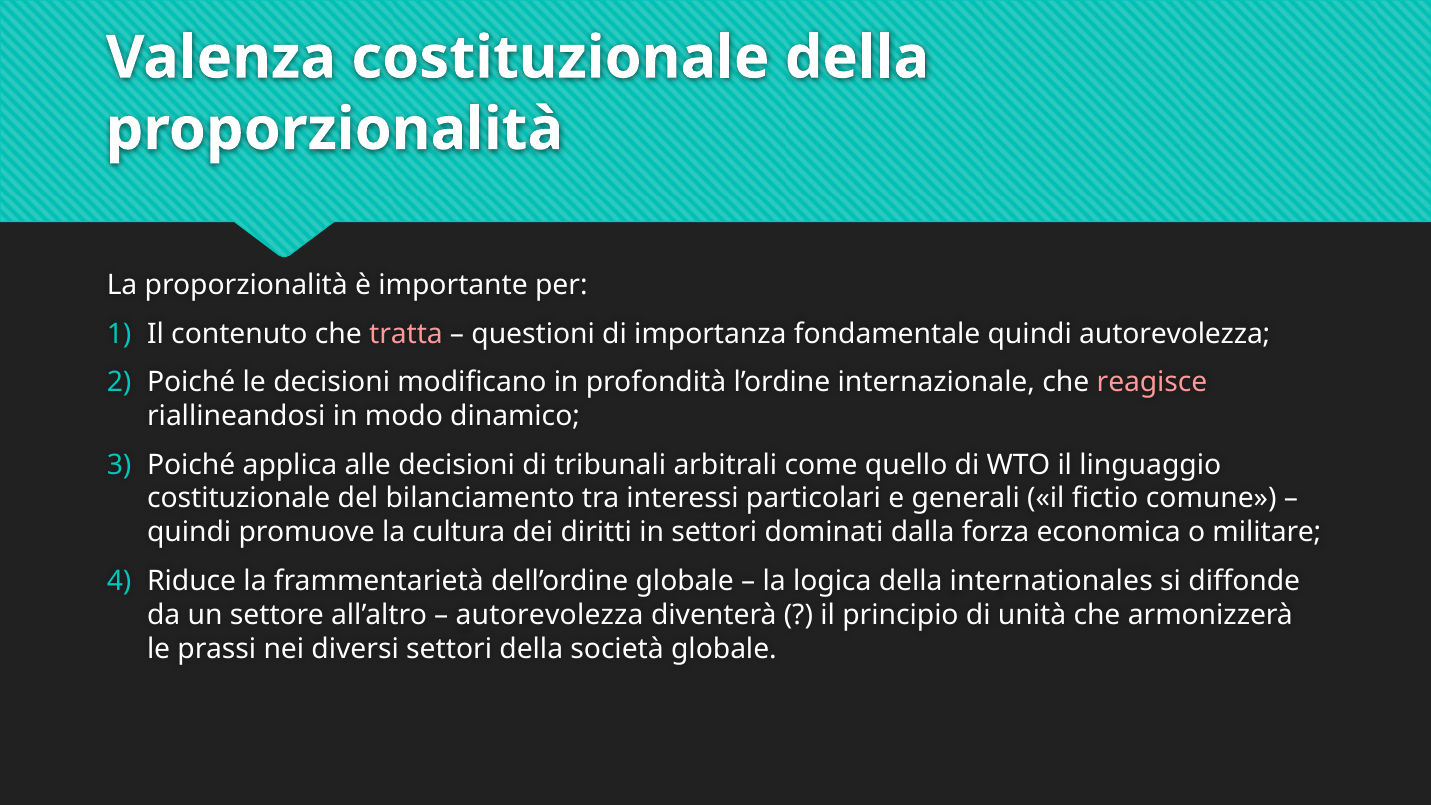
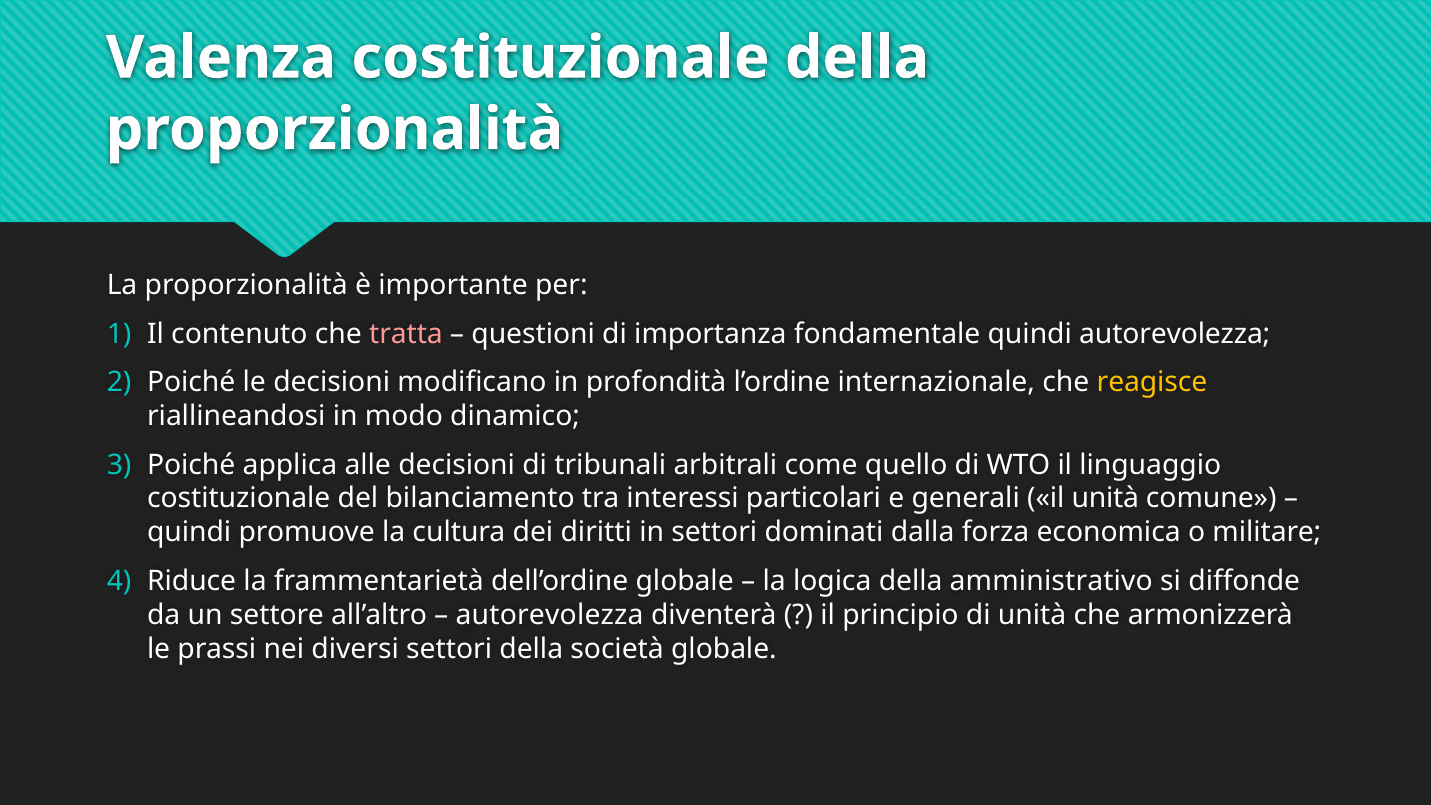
reagisce colour: pink -> yellow (1152, 382)
il fictio: fictio -> unità (1105, 499)
internationales: internationales -> amministrativo (1051, 581)
